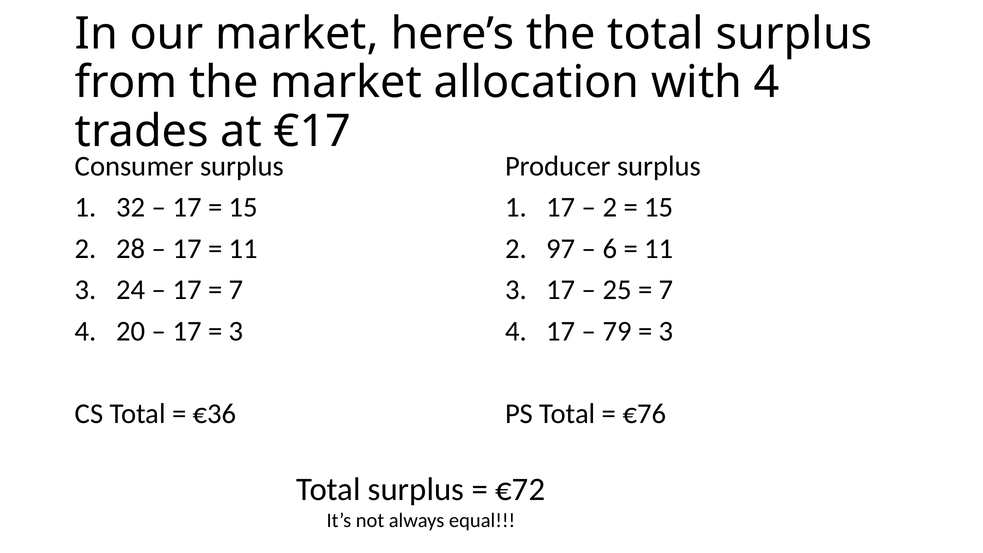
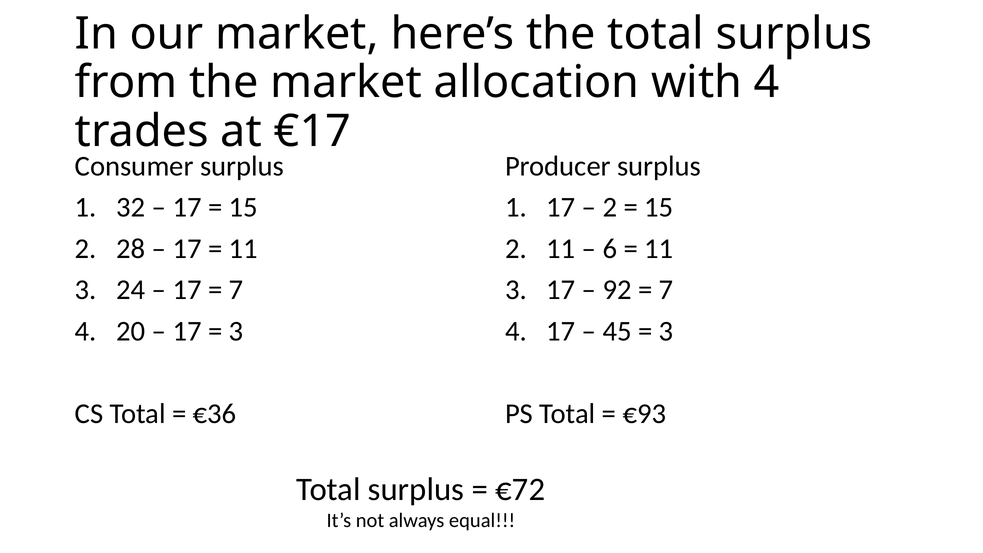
2 97: 97 -> 11 (561, 249)
25: 25 -> 92 (617, 290)
79: 79 -> 45 (617, 331)
€76: €76 -> €93 (644, 413)
